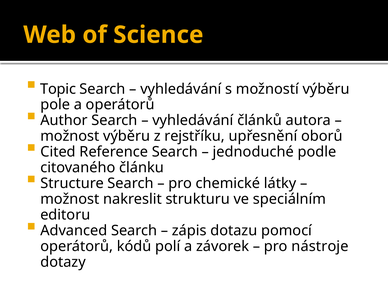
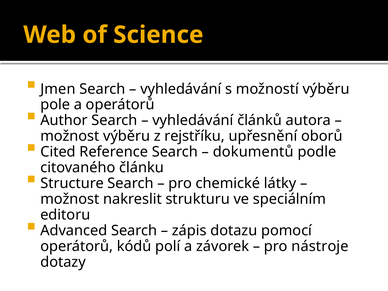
Topic: Topic -> Jmen (58, 89)
jednoduché: jednoduché -> dokumentů (253, 152)
